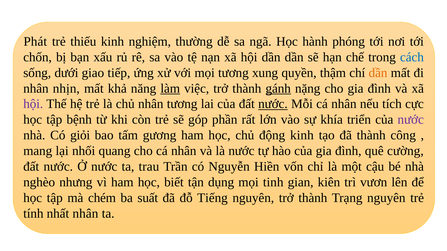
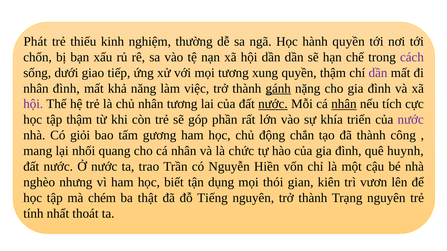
hành phóng: phóng -> quyền (349, 42)
cách colour: blue -> purple (412, 57)
dần colour: orange -> purple (378, 73)
nhân nhịn: nhịn -> đình (66, 89)
làm underline: present -> none (170, 89)
nhân underline: none -> present (344, 104)
tập bệnh: bệnh -> thậm (79, 120)
động kinh: kinh -> chắn (302, 135)
là nước: nước -> chức (241, 151)
cường: cường -> huynh (405, 151)
trau: trau -> trao (149, 167)
tinh: tinh -> thói (273, 182)
suất: suất -> thật (148, 198)
nhất nhân: nhân -> thoát (85, 214)
